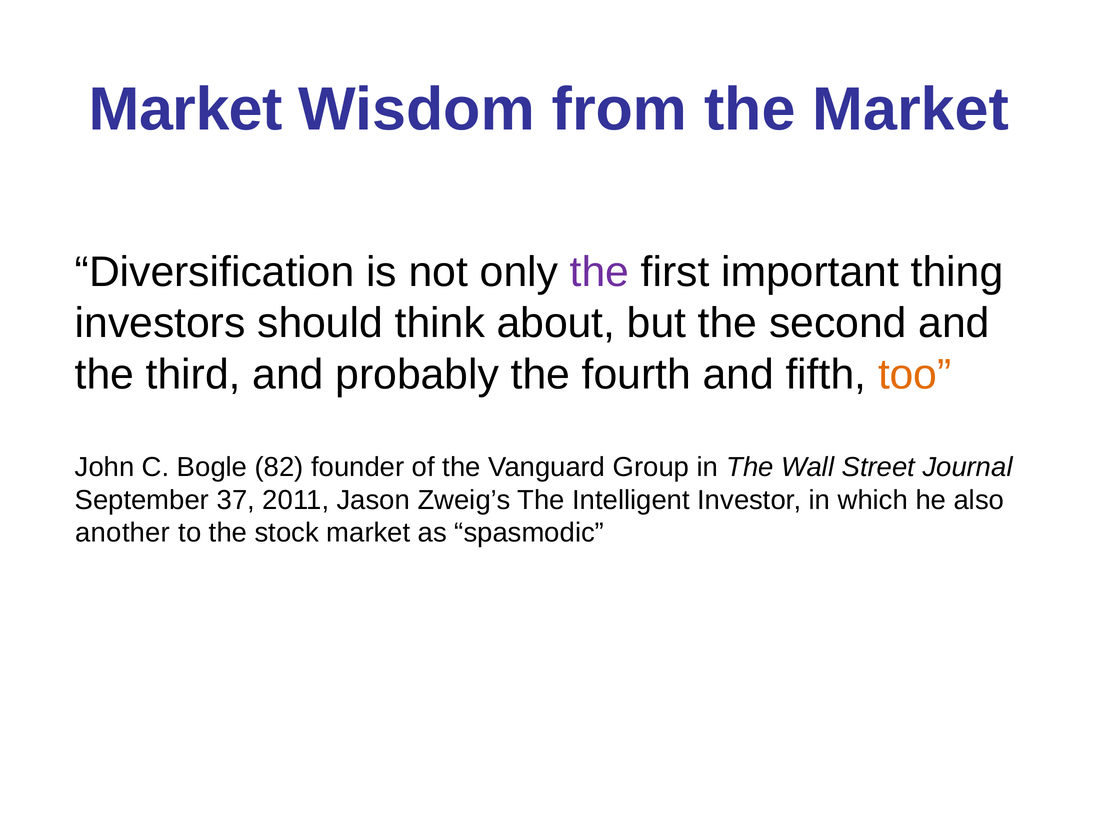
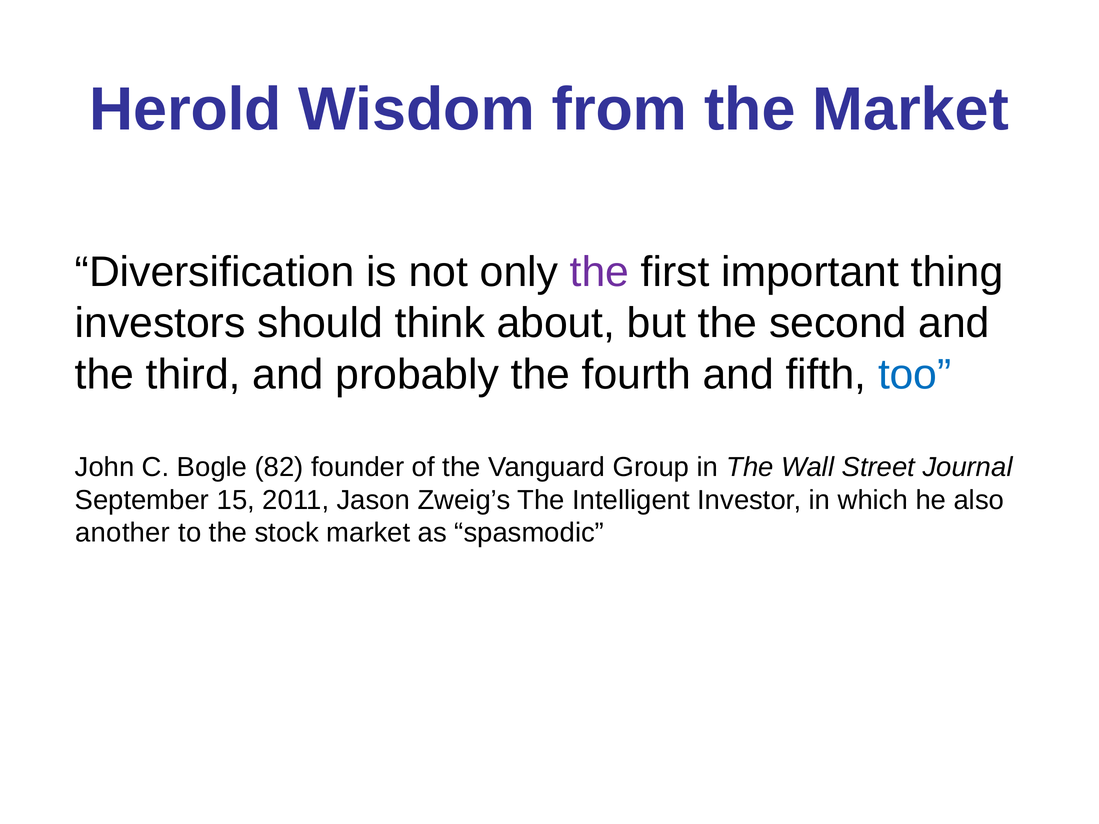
Market: Market -> Herold (186, 110)
too colour: orange -> blue (915, 375)
37: 37 -> 15 (236, 500)
